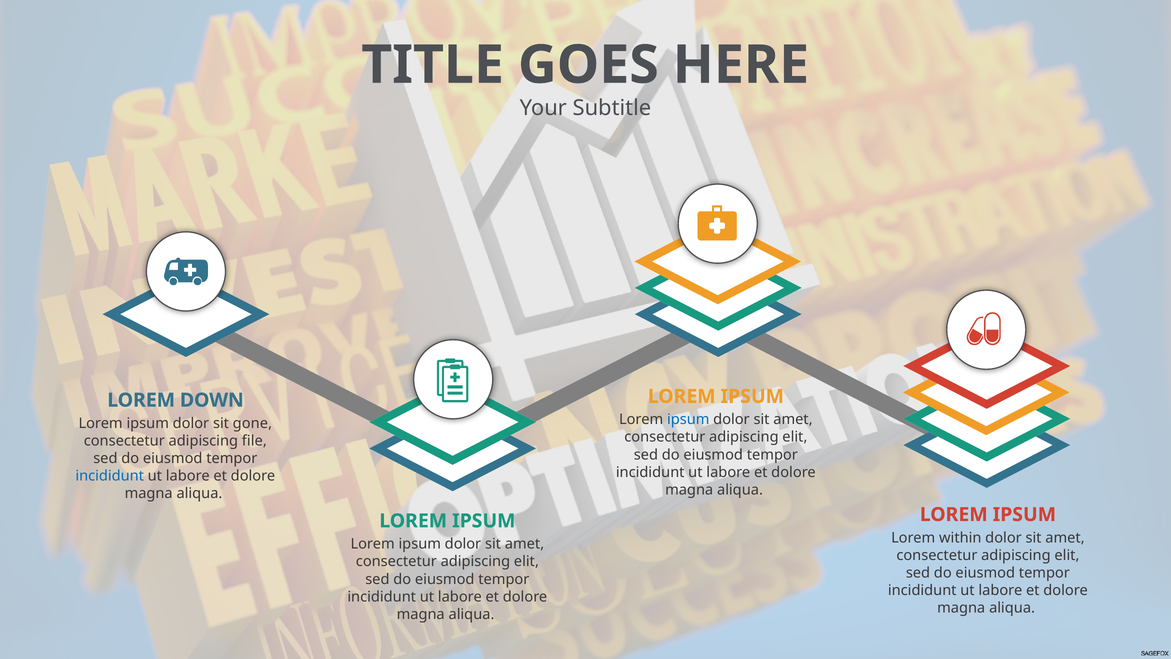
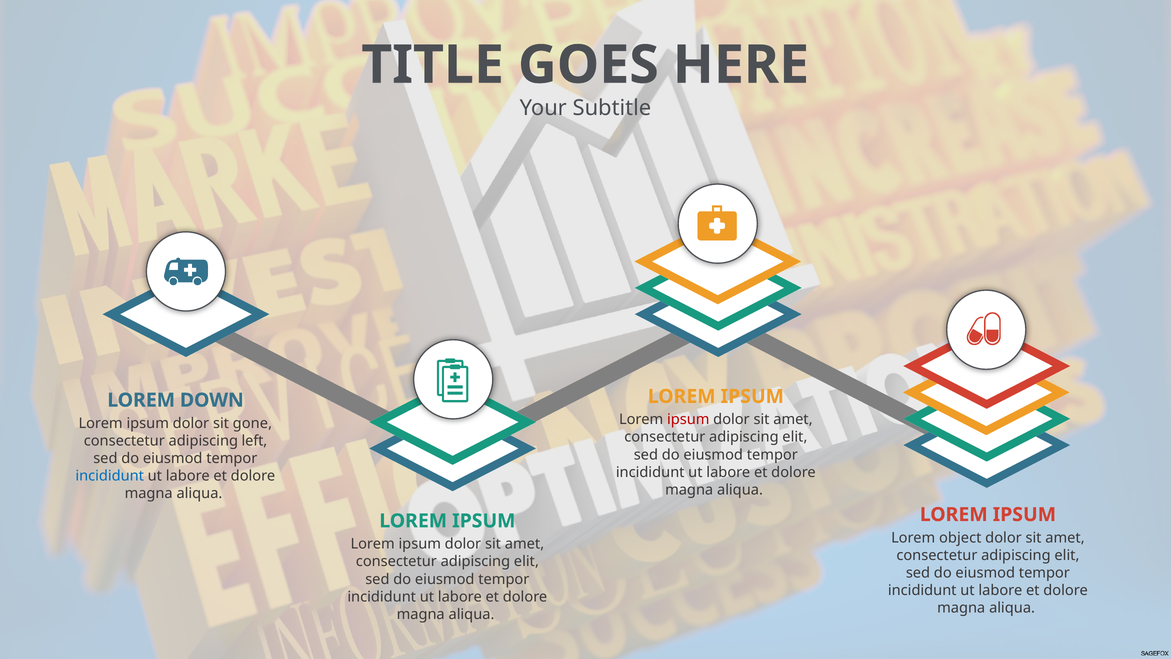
ipsum colour: blue -> red (688, 419)
file: file -> left (254, 441)
within: within -> object (960, 537)
